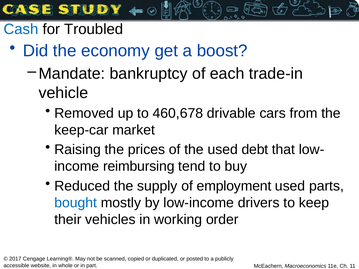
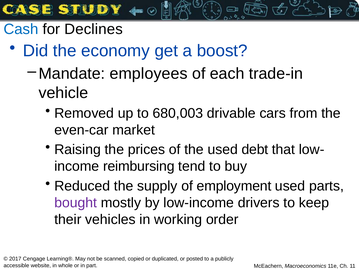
Troubled: Troubled -> Declines (94, 29)
bankruptcy: bankruptcy -> employees (149, 74)
460,678: 460,678 -> 680,003 (178, 113)
keep-car: keep-car -> even-car (81, 130)
bought colour: blue -> purple (76, 203)
